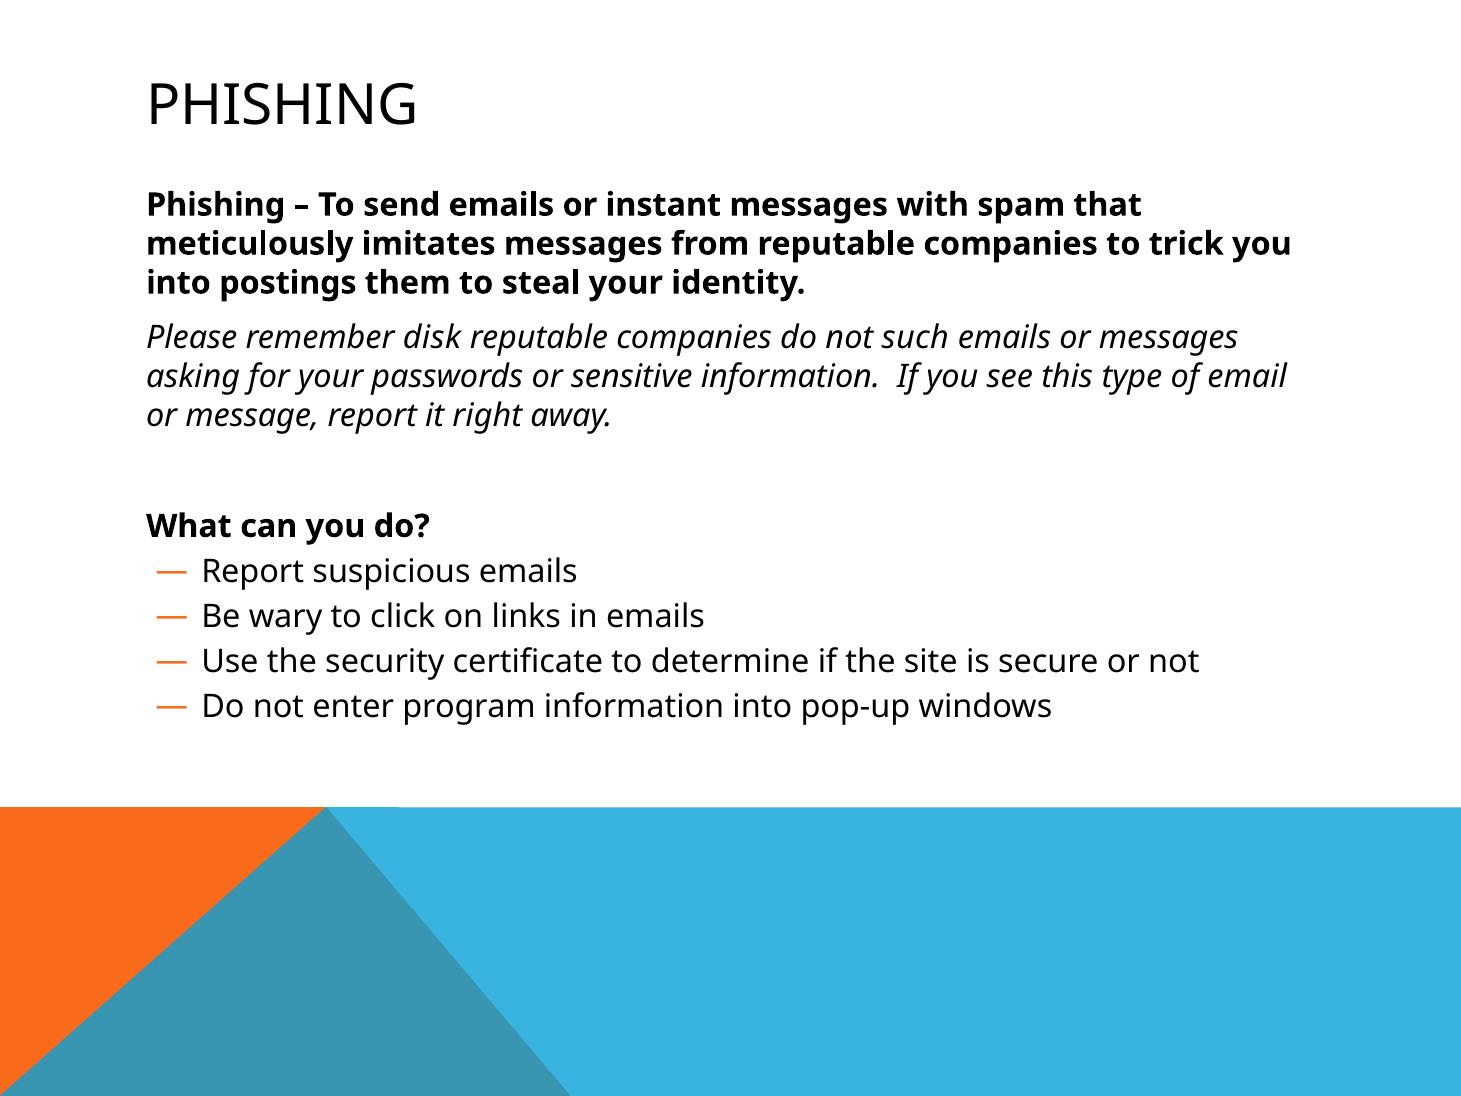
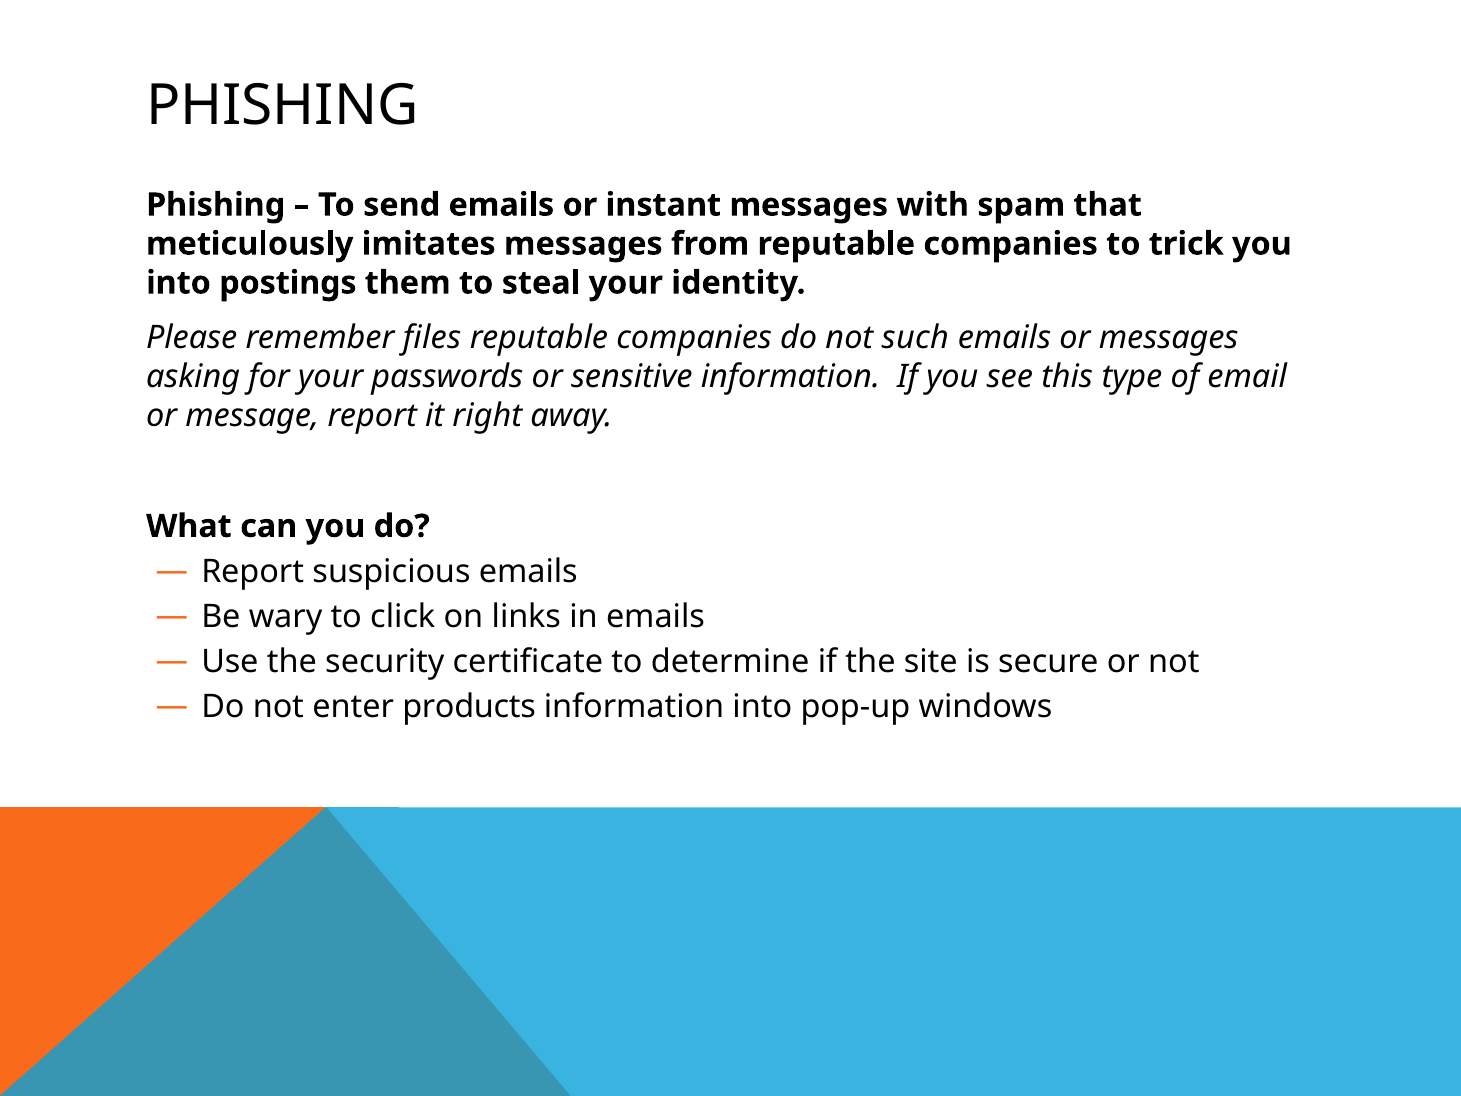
disk: disk -> files (432, 338)
program: program -> products (469, 706)
